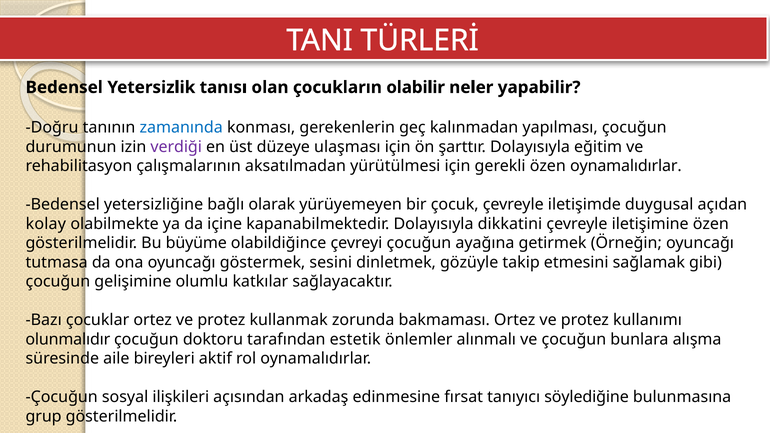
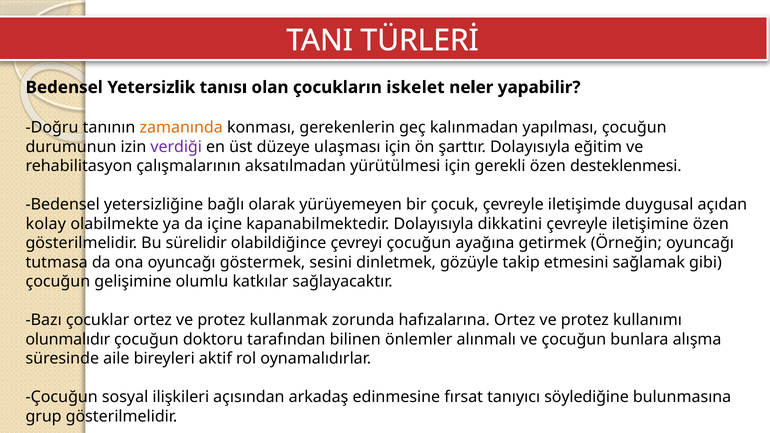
olabilir: olabilir -> iskelet (415, 87)
zamanında colour: blue -> orange (181, 128)
özen oynamalıdırlar: oynamalıdırlar -> desteklenmesi (626, 166)
büyüme: büyüme -> sürelidir (196, 243)
bakmaması: bakmaması -> hafızalarına (444, 320)
estetik: estetik -> bilinen (355, 339)
